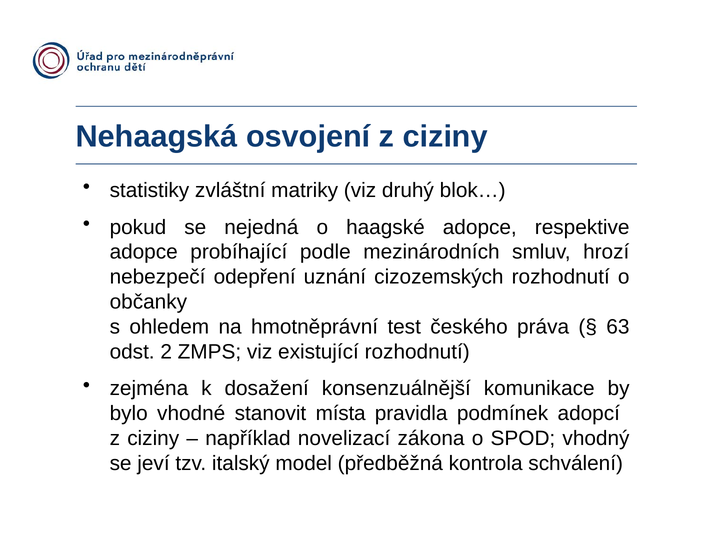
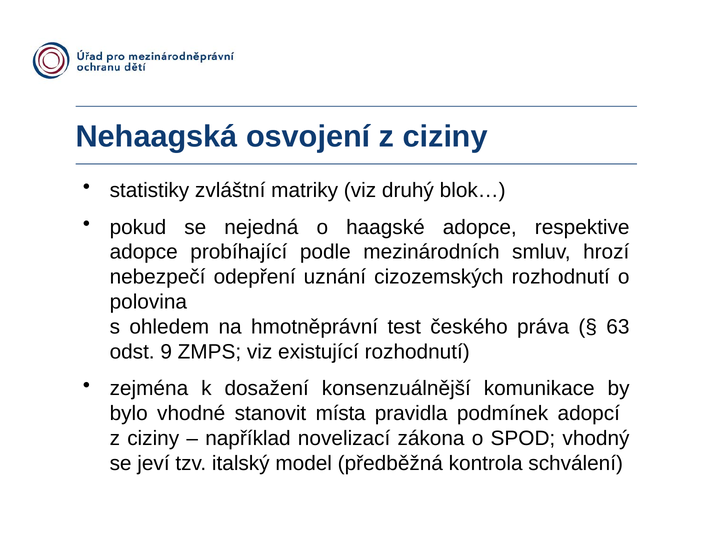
občanky: občanky -> polovina (148, 302)
2: 2 -> 9 (166, 352)
